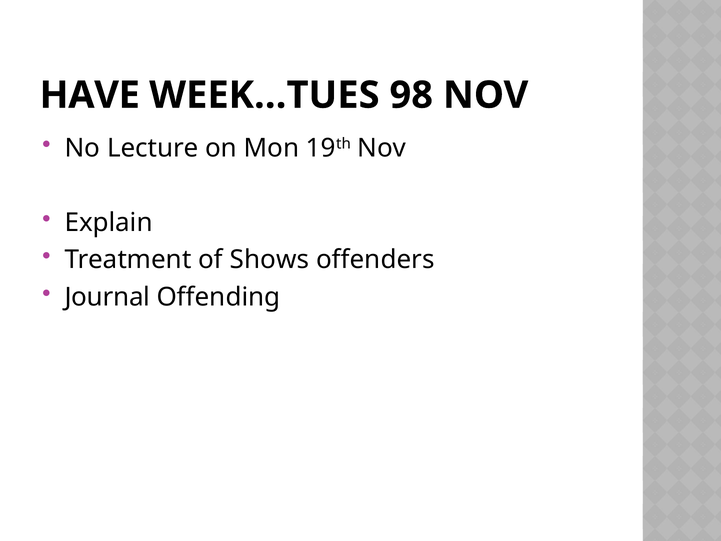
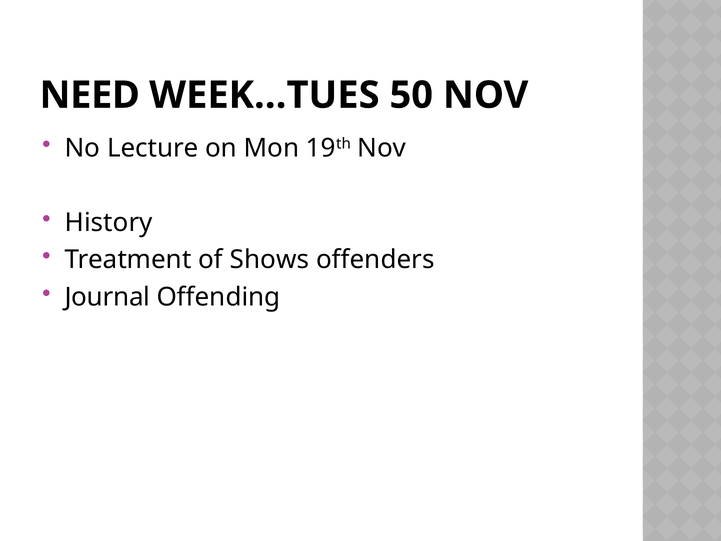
HAVE: HAVE -> NEED (90, 95)
98: 98 -> 50 (411, 95)
Explain: Explain -> History (109, 222)
